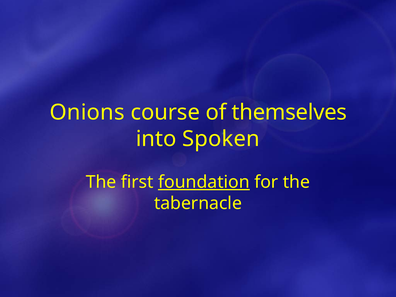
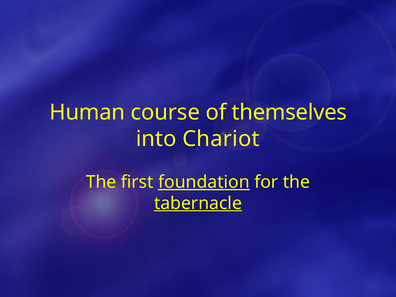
Onions: Onions -> Human (87, 112)
Spoken: Spoken -> Chariot (221, 139)
tabernacle underline: none -> present (198, 203)
